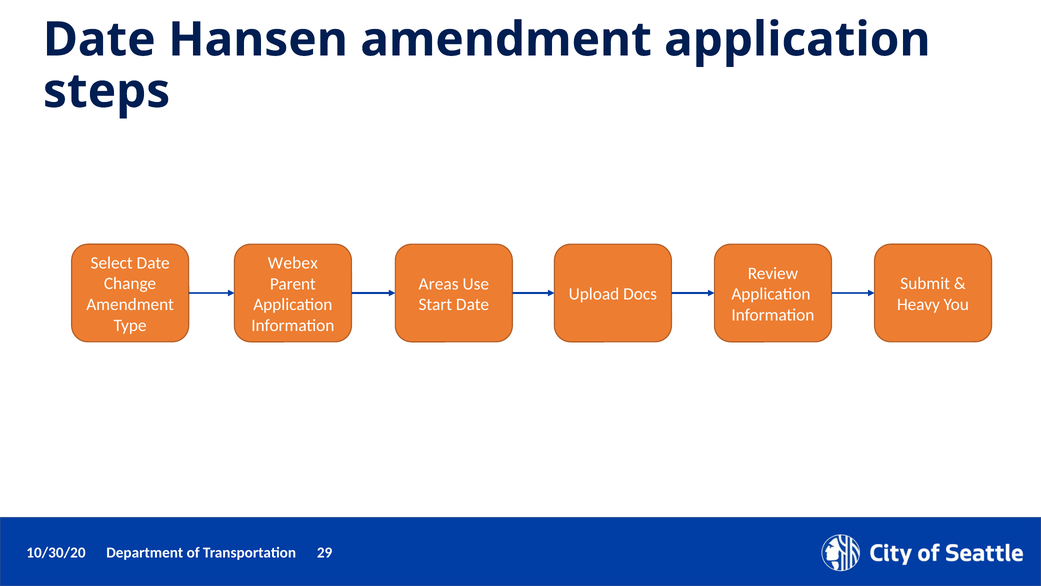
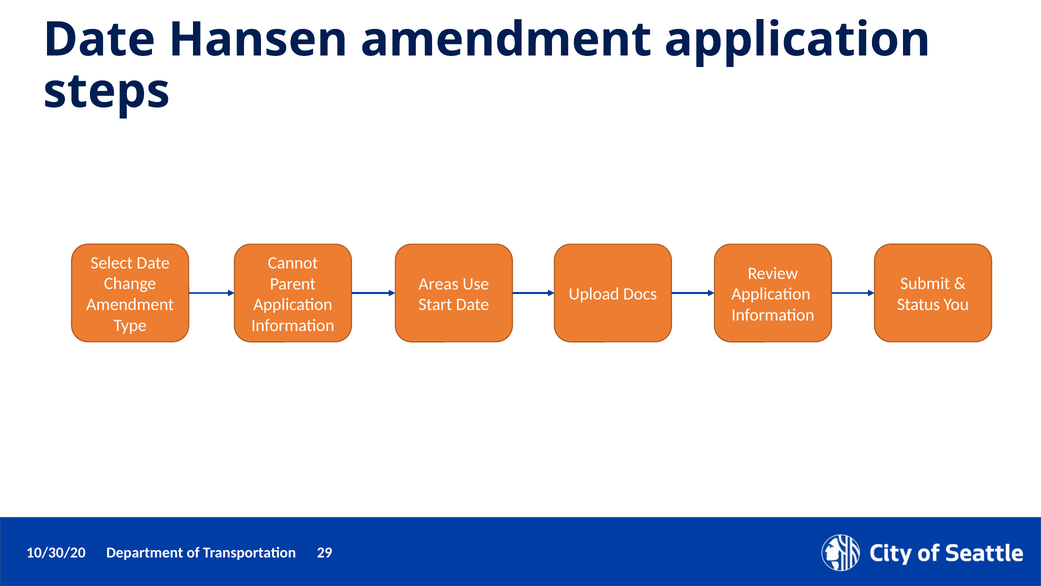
Webex: Webex -> Cannot (293, 263)
Heavy: Heavy -> Status (918, 304)
